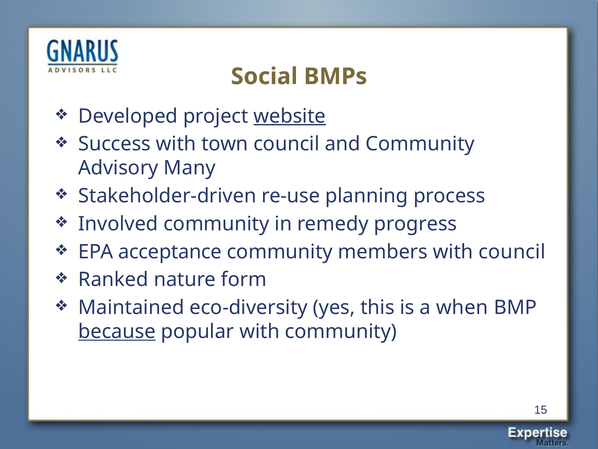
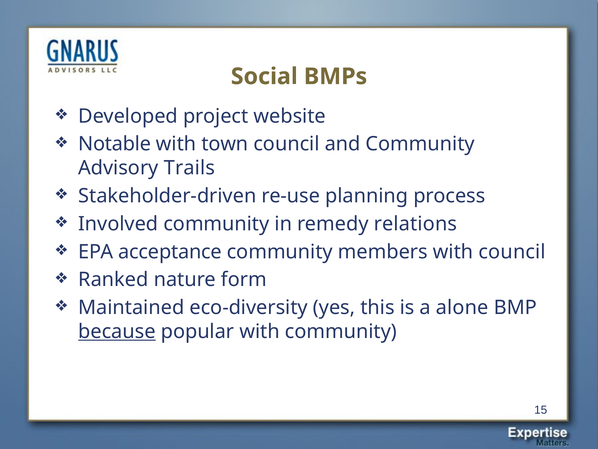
website underline: present -> none (290, 116)
Success: Success -> Notable (115, 144)
Many: Many -> Trails (190, 168)
progress: progress -> relations (415, 224)
when: when -> alone (462, 307)
